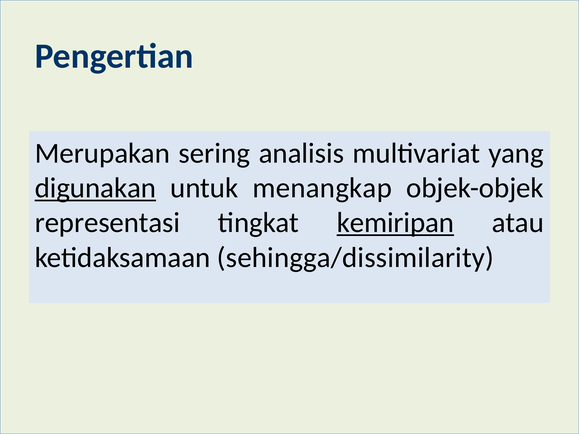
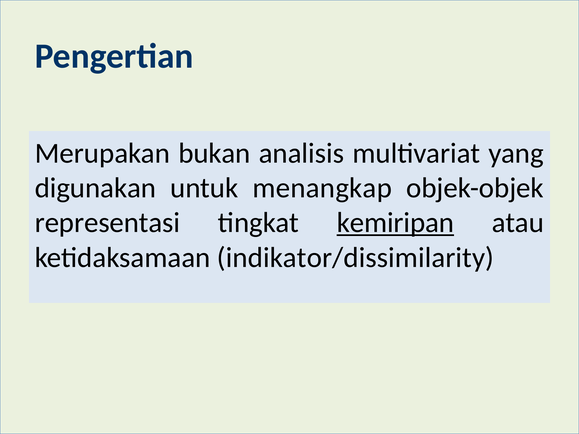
sering: sering -> bukan (214, 153)
digunakan underline: present -> none (95, 188)
sehingga/dissimilarity: sehingga/dissimilarity -> indikator/dissimilarity (355, 258)
